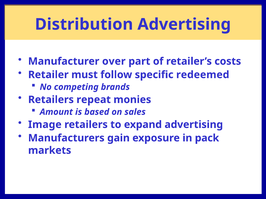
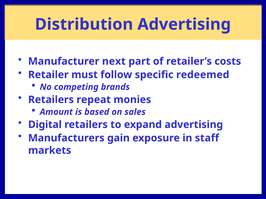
over: over -> next (114, 61)
Image: Image -> Digital (45, 125)
pack: pack -> staff (207, 138)
